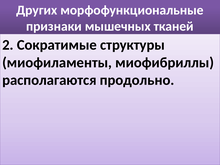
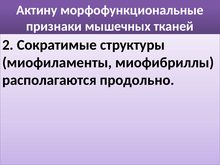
Других: Других -> Актину (37, 10)
